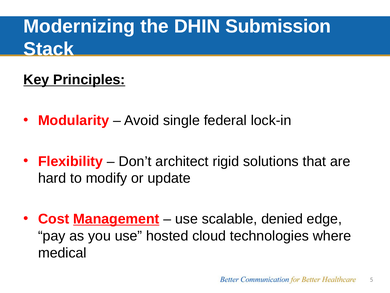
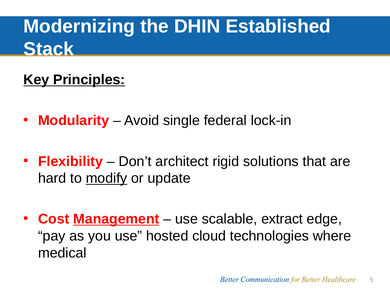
Submission: Submission -> Established (278, 26)
modify underline: none -> present (107, 178)
denied: denied -> extract (282, 219)
